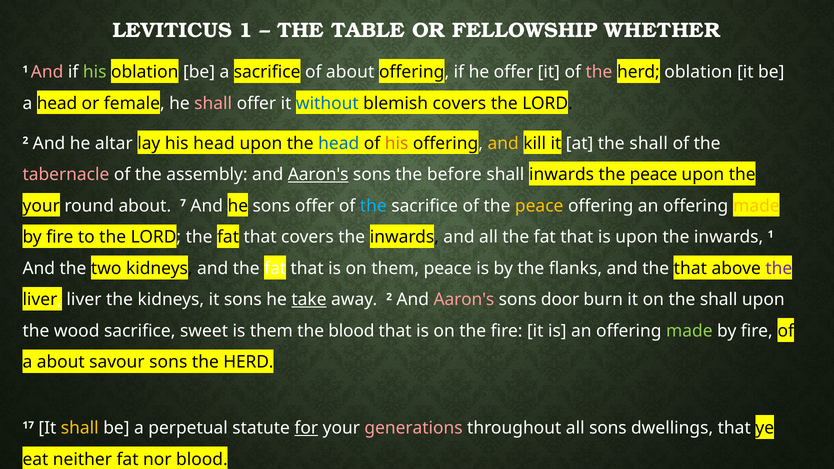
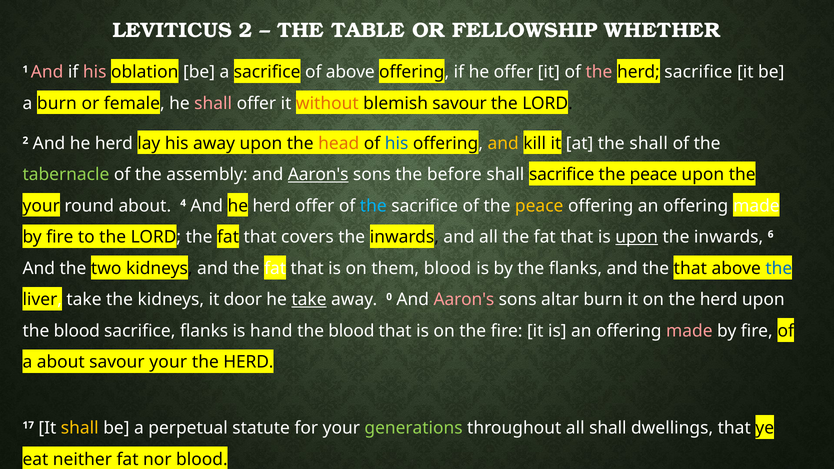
LEVITICUS 1: 1 -> 2 (246, 30)
his colour: light green -> pink (95, 72)
of about: about -> above (350, 72)
herd oblation: oblation -> sacrifice (698, 72)
a head: head -> burn (57, 103)
without colour: blue -> orange (327, 103)
blemish covers: covers -> savour (460, 103)
2 And he altar: altar -> herd (114, 143)
his head: head -> away (214, 143)
head colour: blue -> orange (339, 143)
his colour: orange -> blue (397, 143)
tabernacle colour: pink -> light green (66, 175)
shall inwards: inwards -> sacrifice (562, 175)
7: 7 -> 4 (183, 203)
sons: sons -> herd (272, 206)
made colour: yellow -> white (756, 206)
upon underline: none -> present (637, 237)
inwards 1: 1 -> 6 (771, 234)
them peace: peace -> blood (448, 268)
the colour: purple -> blue (779, 268)
liver liver: liver -> take (84, 300)
it sons: sons -> door (243, 300)
away 2: 2 -> 0 (389, 297)
door: door -> altar (560, 300)
on the shall: shall -> herd (719, 300)
wood: wood -> blood (77, 331)
sacrifice sweet: sweet -> flanks (204, 331)
is them: them -> hand (271, 331)
made colour: light green -> pink (689, 331)
savour sons: sons -> your (168, 362)
for underline: present -> none (306, 428)
generations colour: pink -> light green (414, 428)
all sons: sons -> shall (608, 428)
